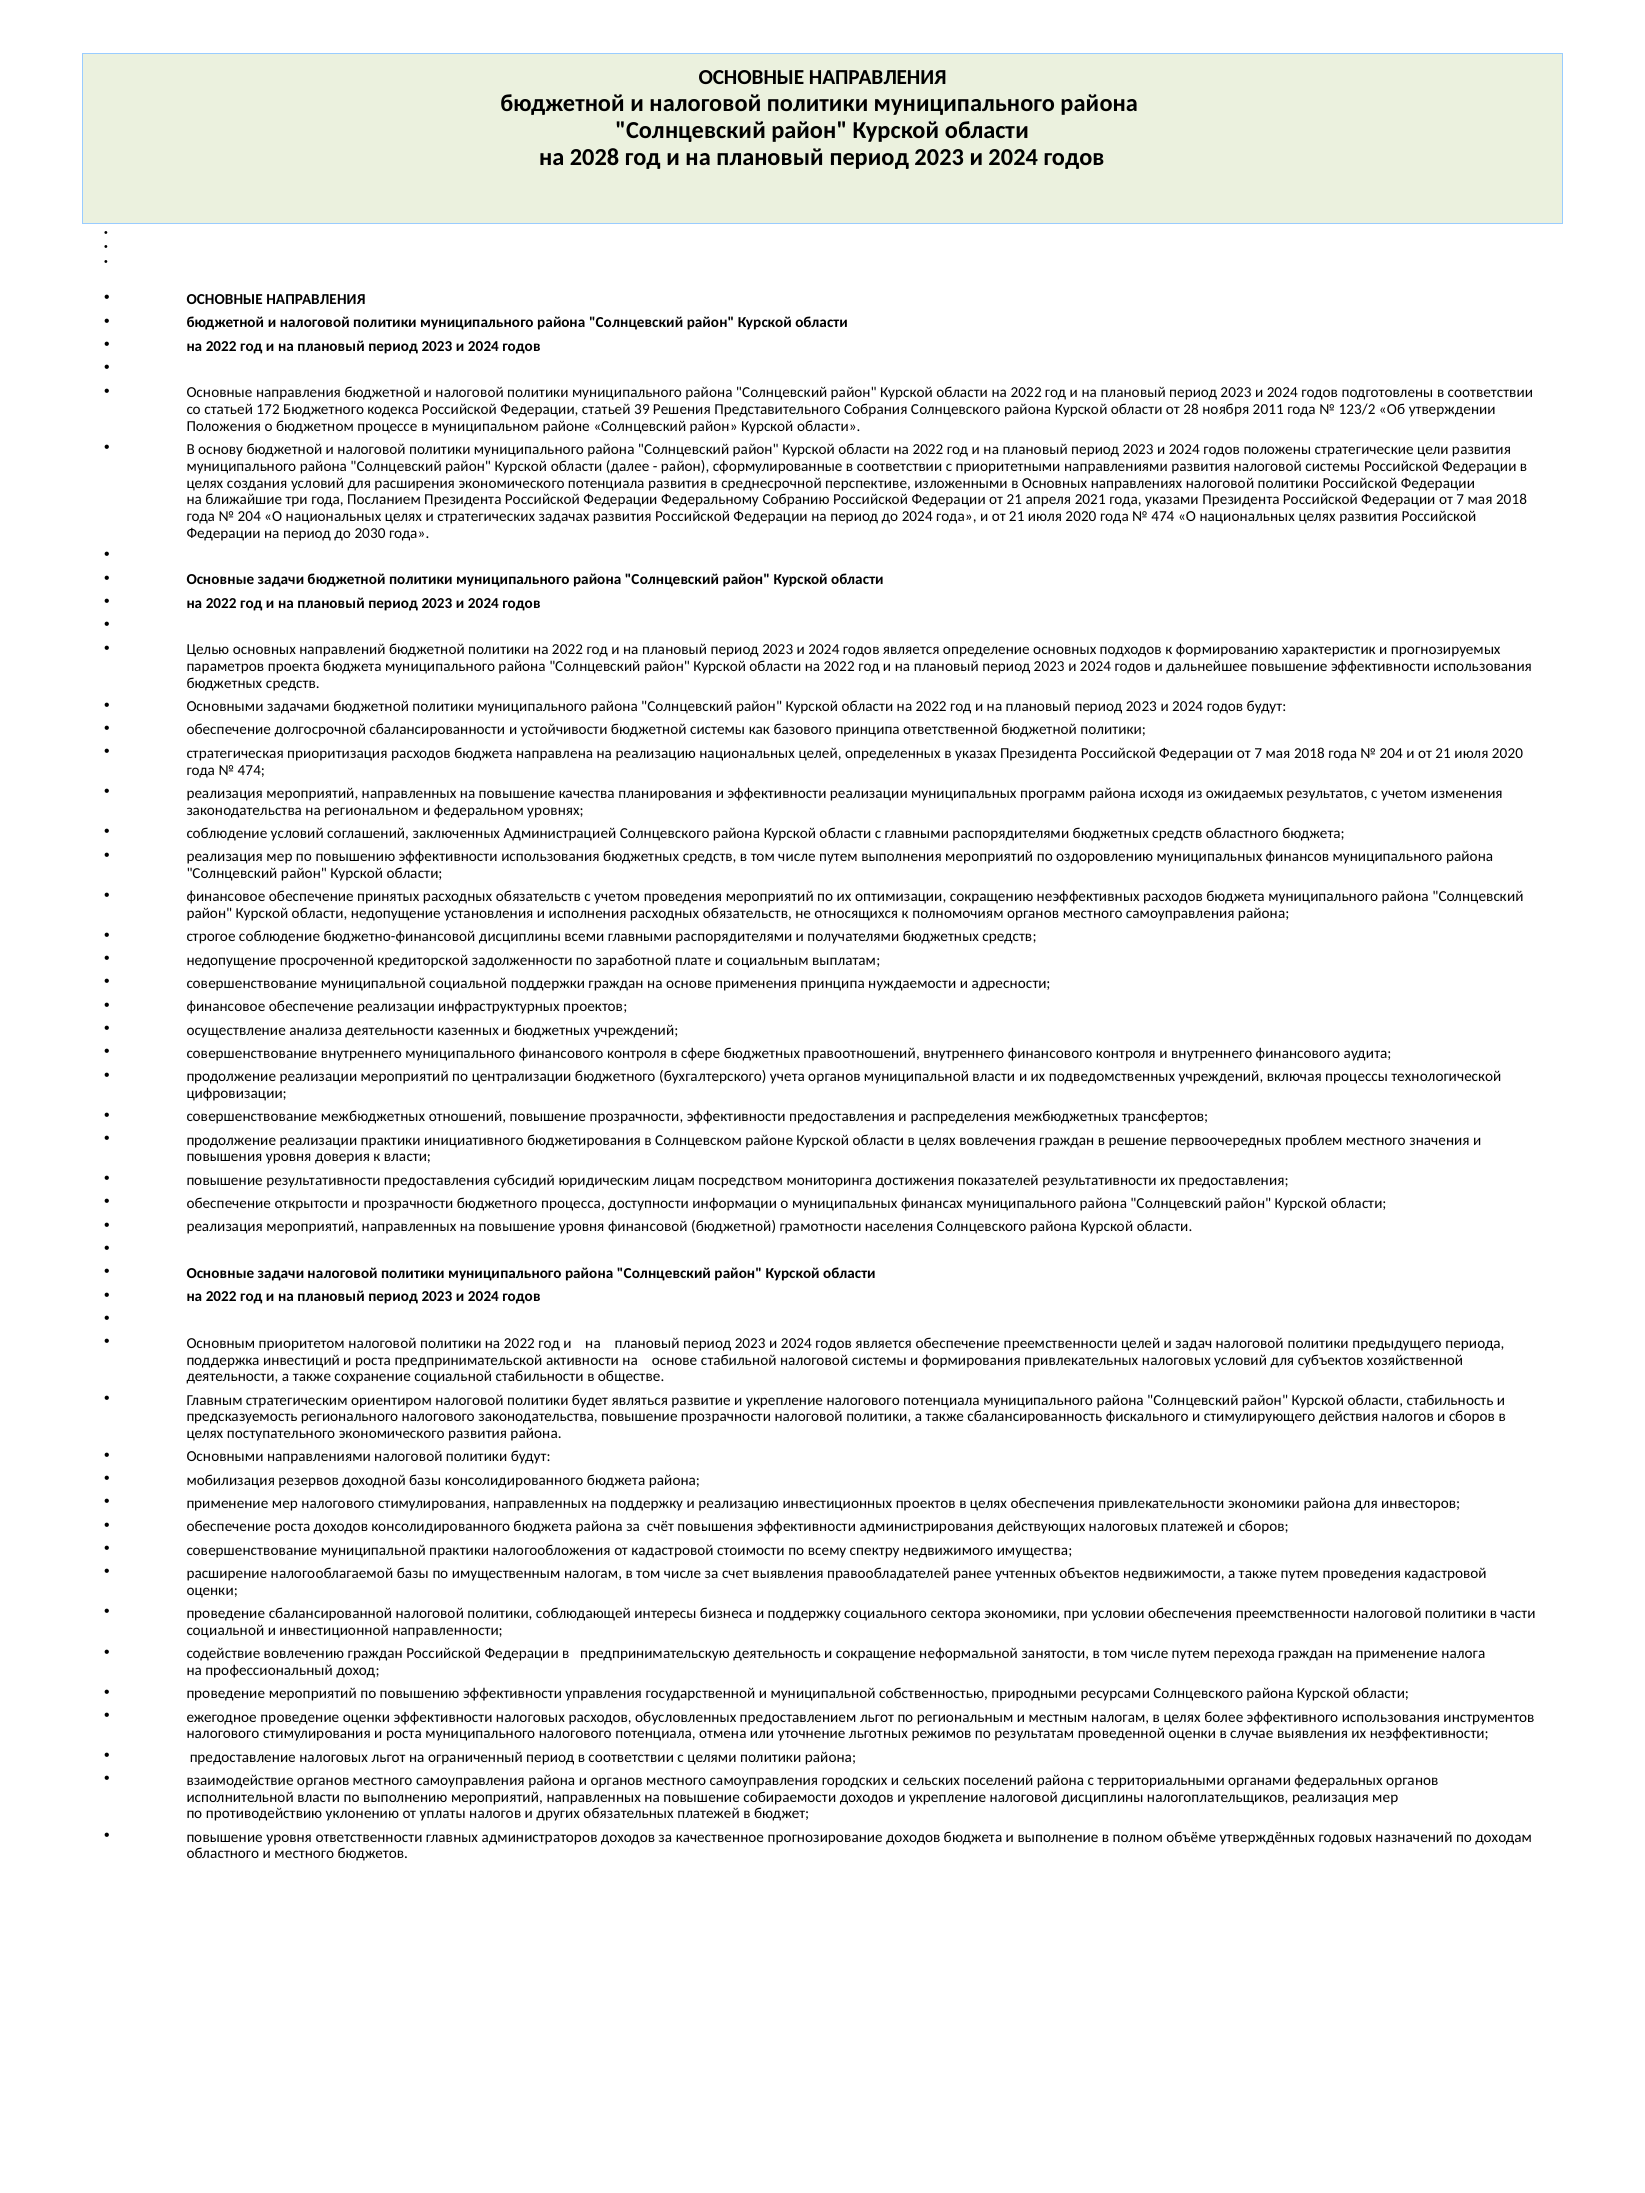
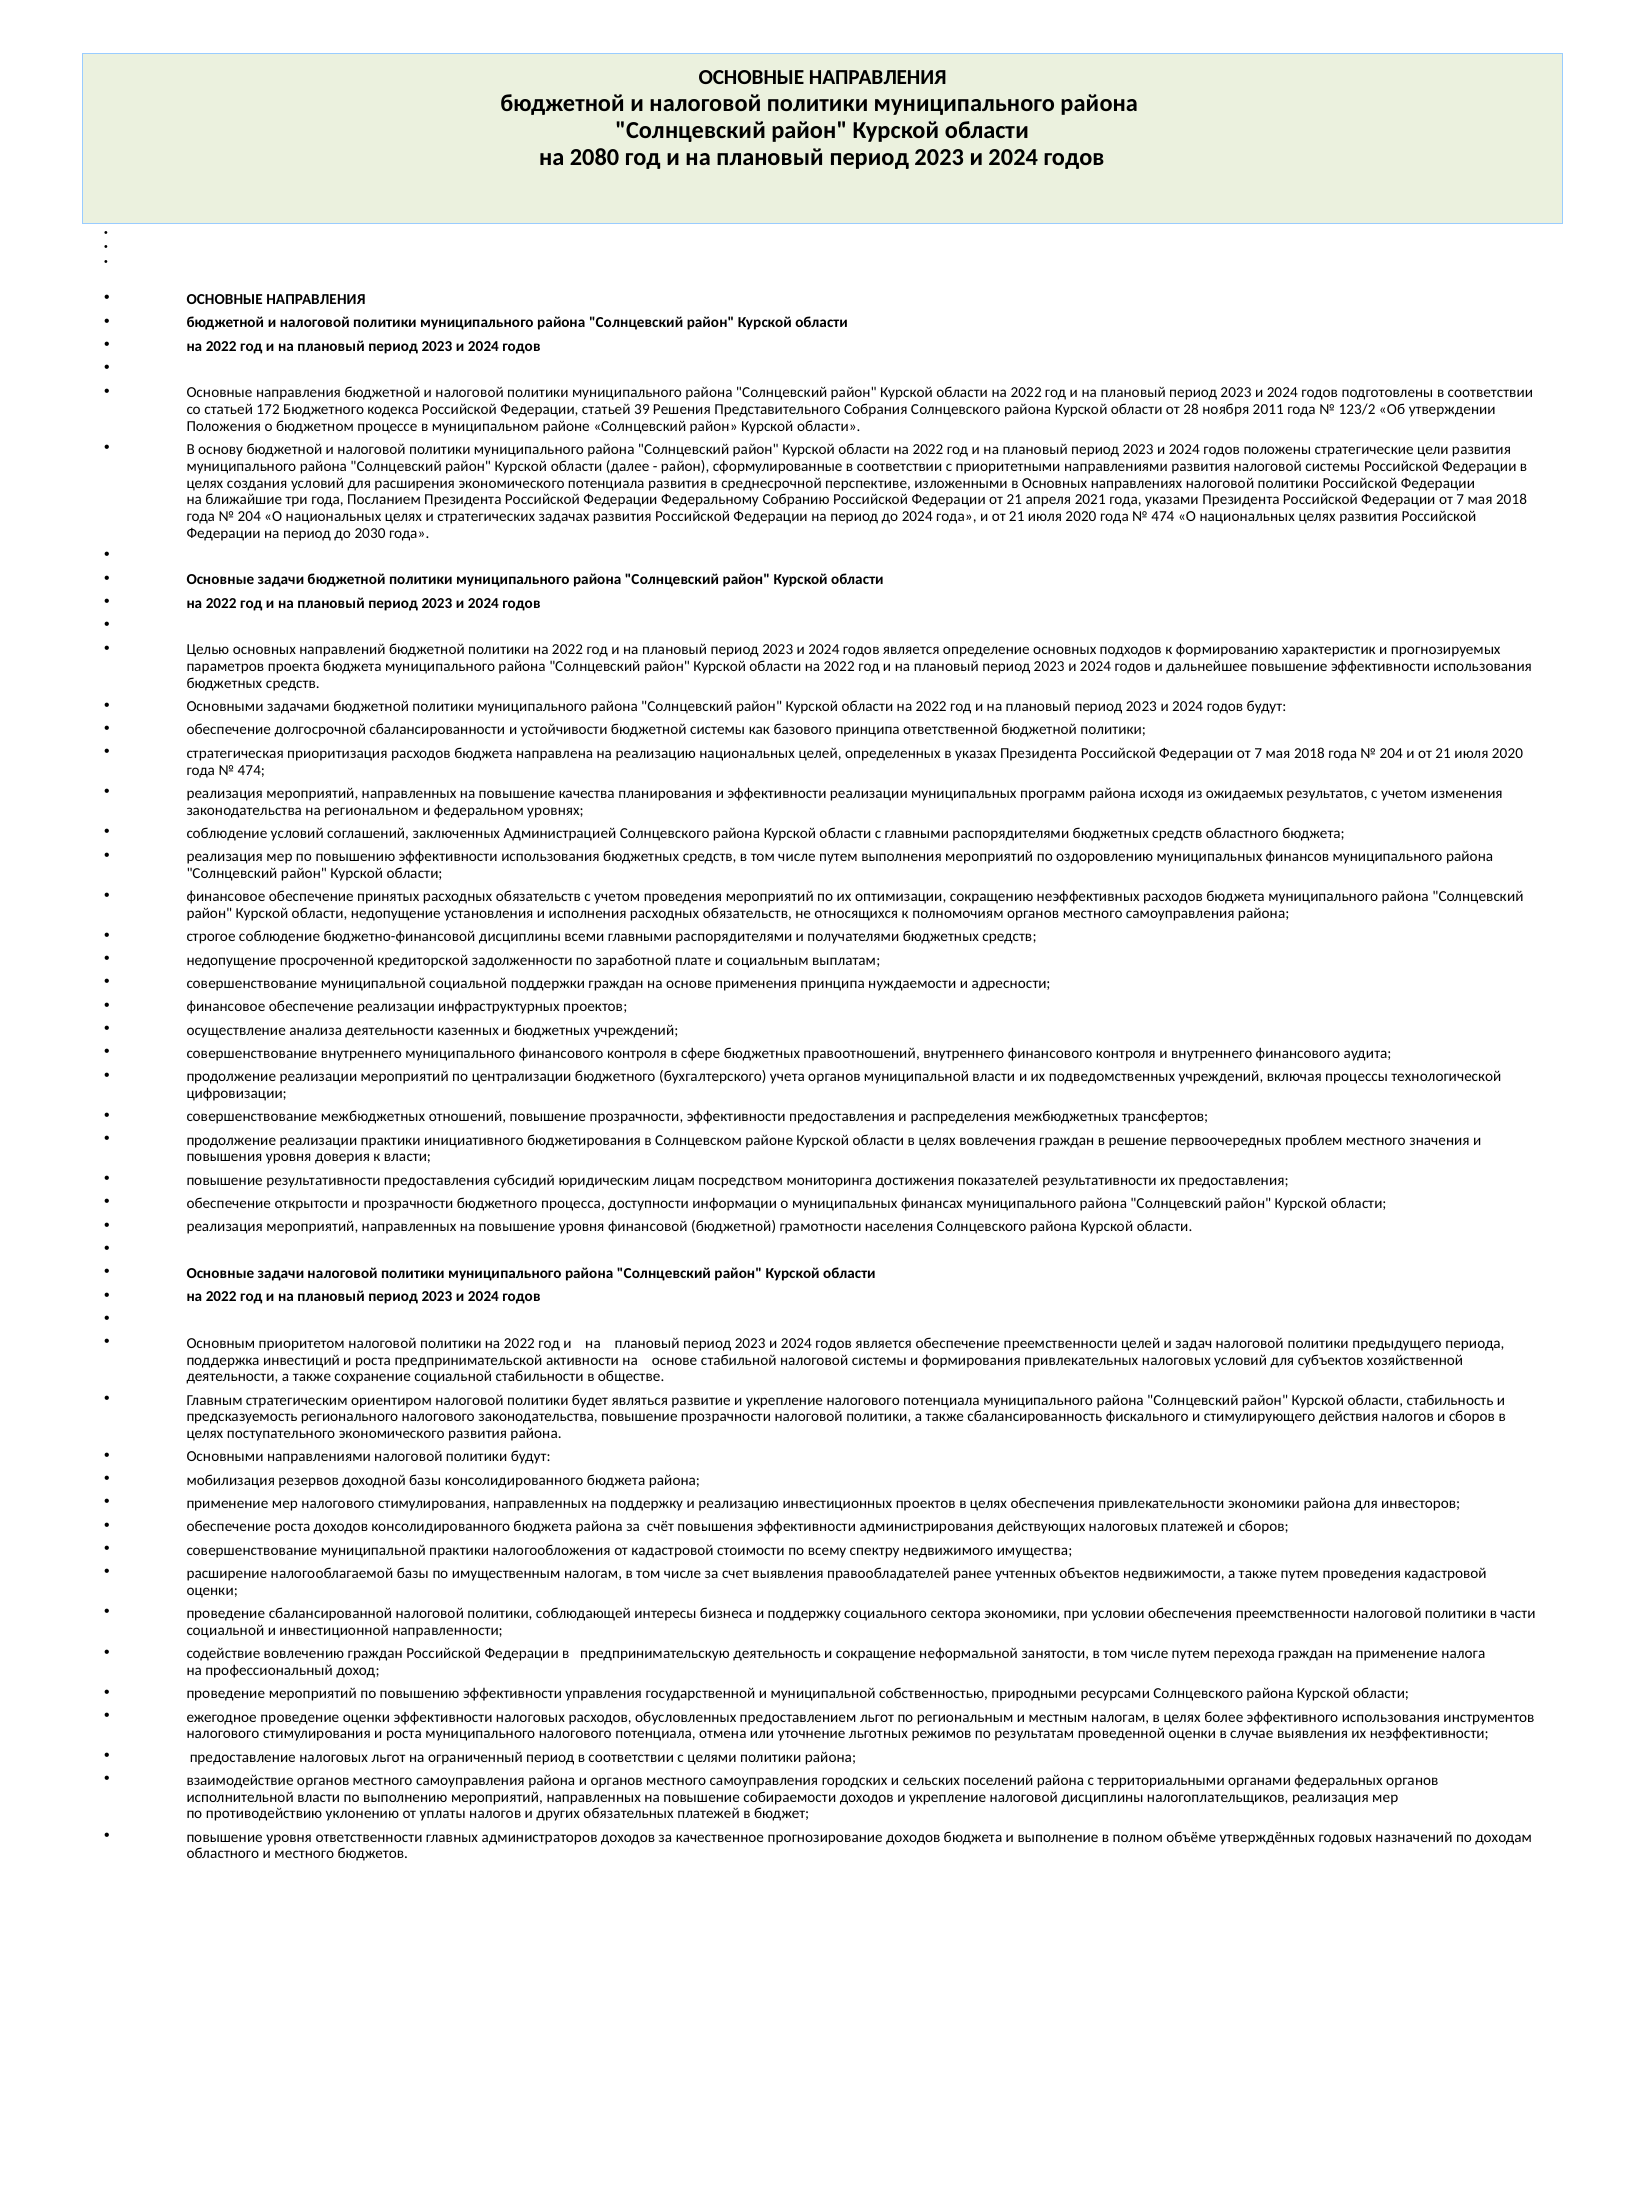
2028: 2028 -> 2080 (595, 157)
